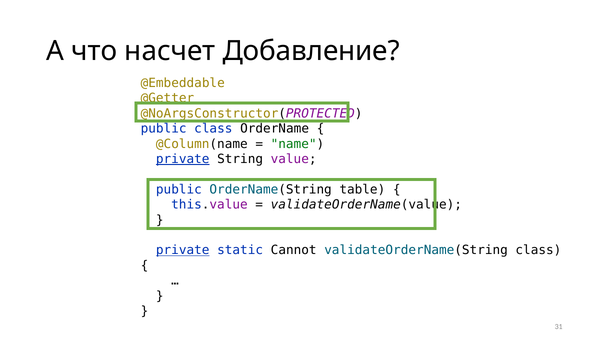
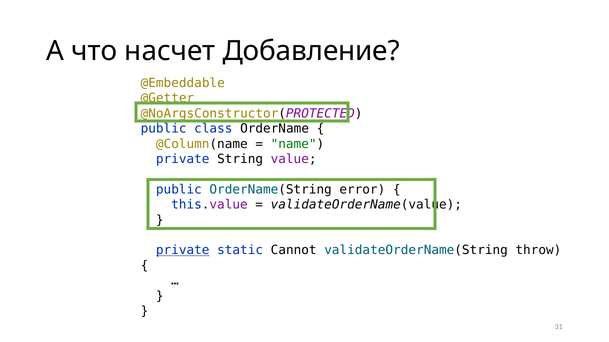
private underline: present -> none (183, 159)
table: table -> error (362, 190)
validateOrderName(String class: class -> throw (538, 251)
